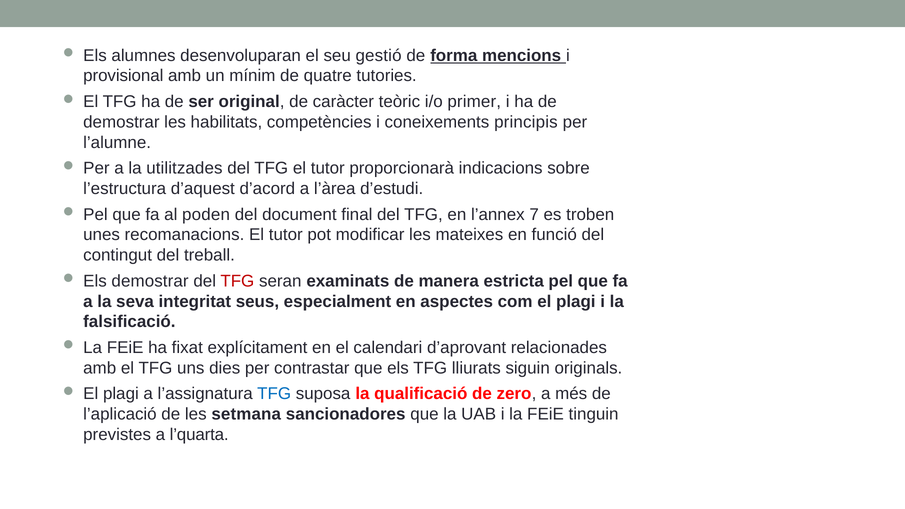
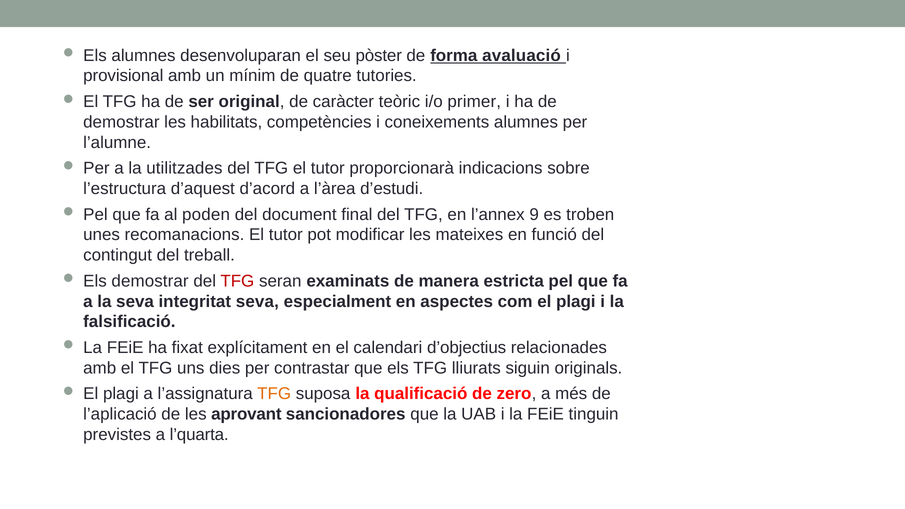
gestió: gestió -> pòster (379, 56)
mencions: mencions -> avaluació (521, 56)
coneixements principis: principis -> alumnes (526, 122)
7: 7 -> 9 (534, 215)
integritat seus: seus -> seva (257, 301)
d’aprovant: d’aprovant -> d’objectius (467, 348)
TFG colour: blue -> orange (274, 394)
setmana: setmana -> aprovant (246, 414)
